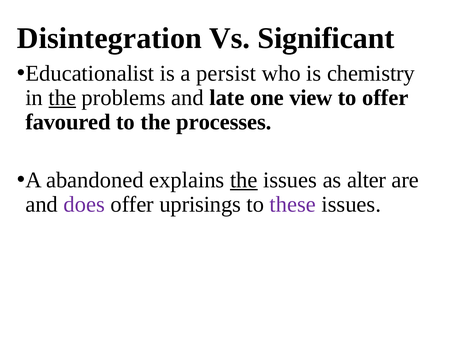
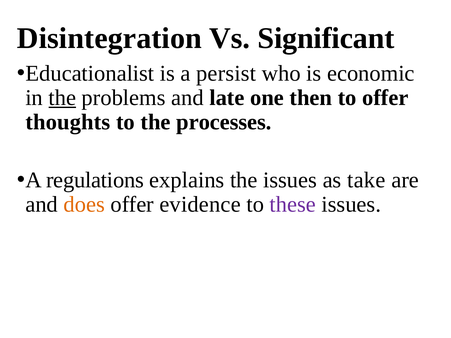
chemistry: chemistry -> economic (371, 73)
view: view -> then (311, 98)
favoured: favoured -> thoughts (68, 122)
abandoned: abandoned -> regulations (95, 180)
the underline: present -> none (244, 180)
alter: alter -> take (366, 180)
does colour: purple -> orange (84, 205)
uprisings: uprisings -> evidence (200, 205)
